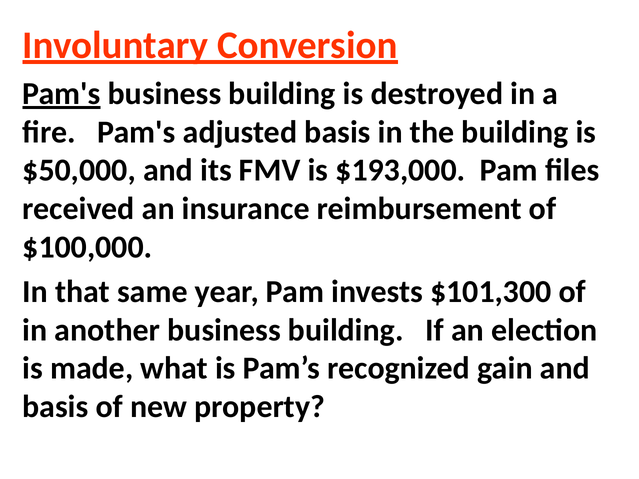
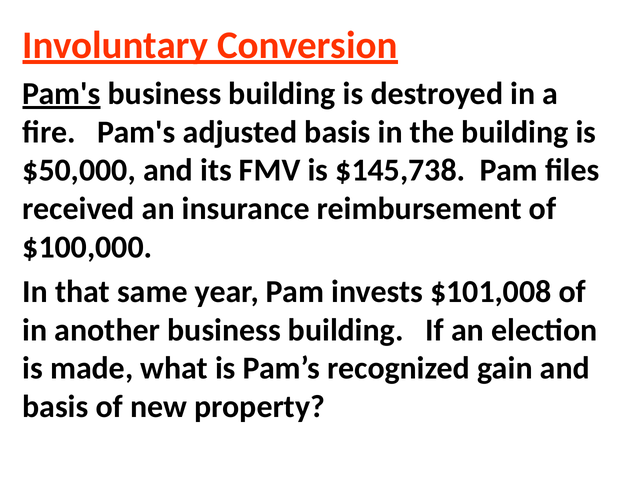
$193,000: $193,000 -> $145,738 (400, 170)
$101,300: $101,300 -> $101,008 (491, 292)
